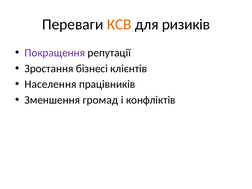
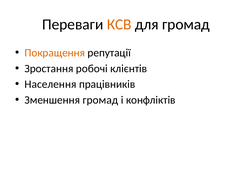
для ризиків: ризиків -> громад (186, 24)
Покращення colour: purple -> orange (55, 53)
бізнесі: бізнесі -> робочі (92, 69)
